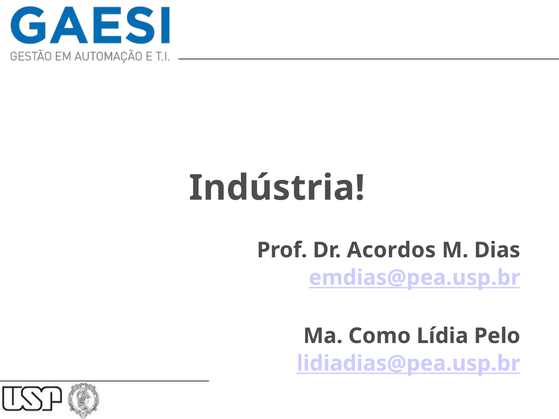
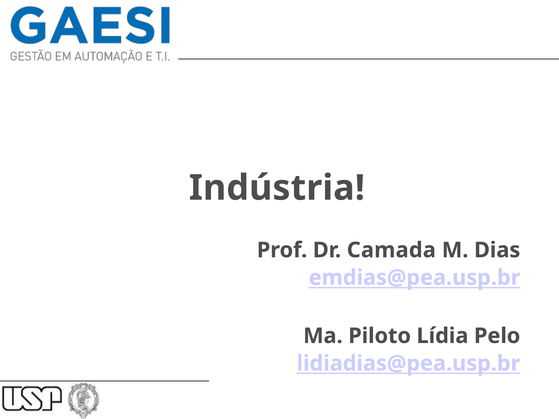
Acordos: Acordos -> Camada (391, 250)
Como: Como -> Piloto (380, 336)
